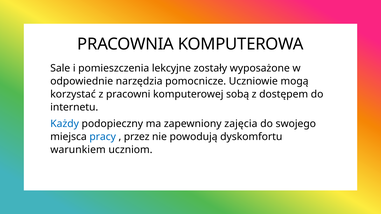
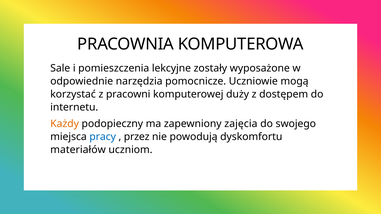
sobą: sobą -> duży (238, 94)
Każdy colour: blue -> orange (65, 124)
warunkiem: warunkiem -> materiałów (78, 150)
